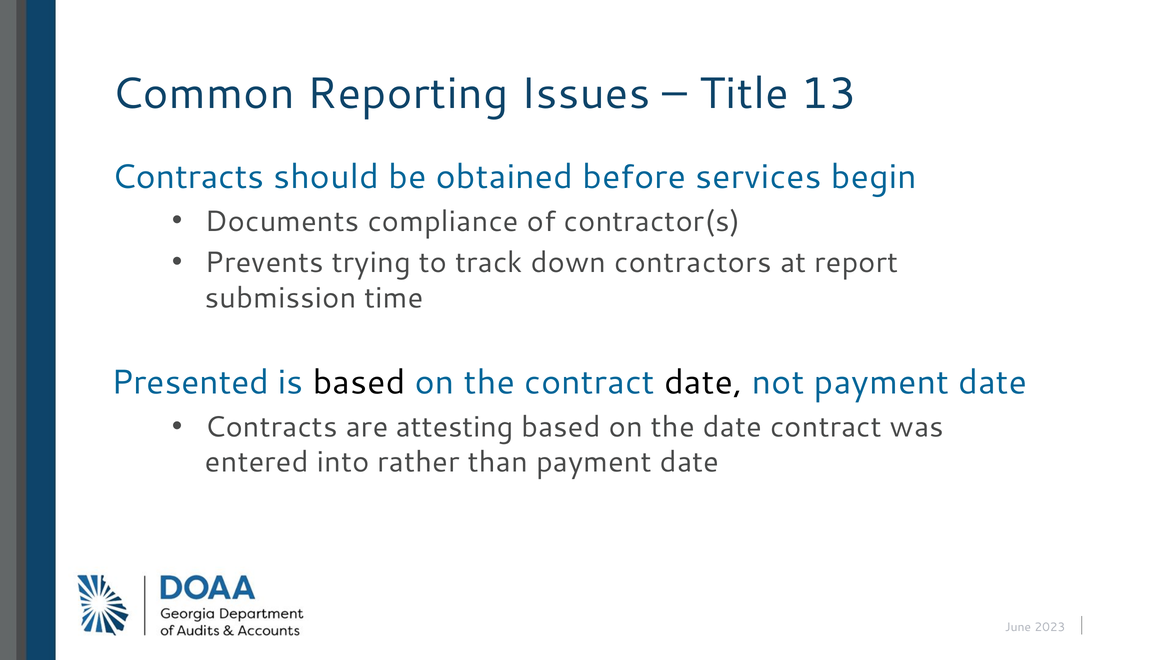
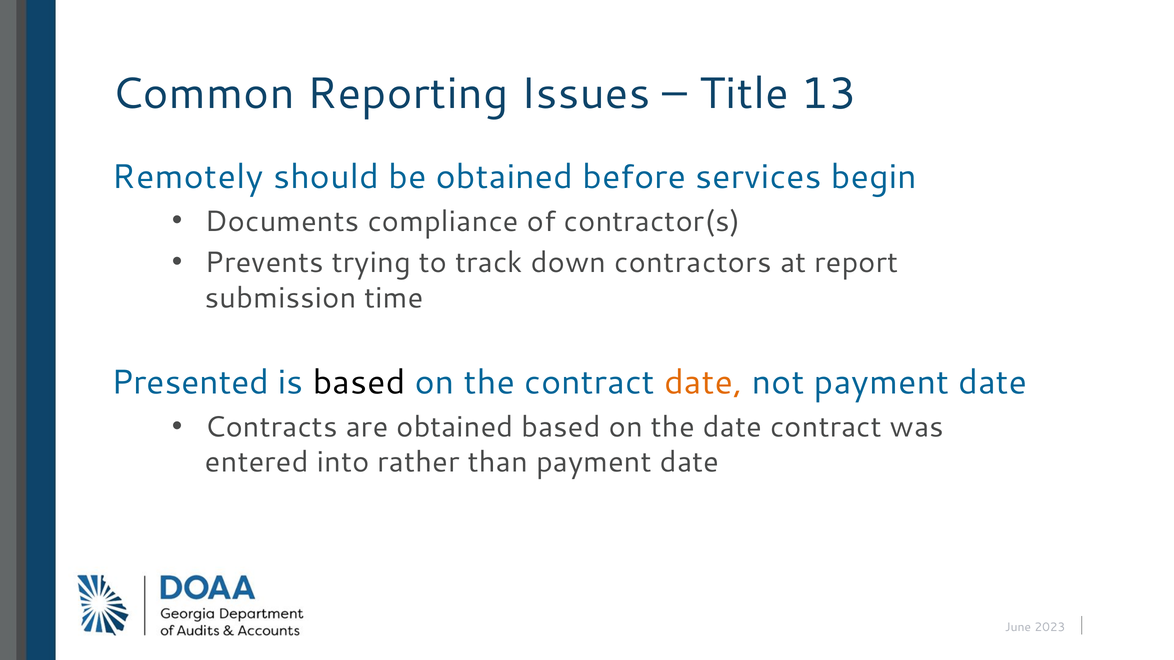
Contracts: Contracts -> Remotely (188, 177)
date colour: black -> orange (703, 383)
are attesting: attesting -> obtained (455, 427)
